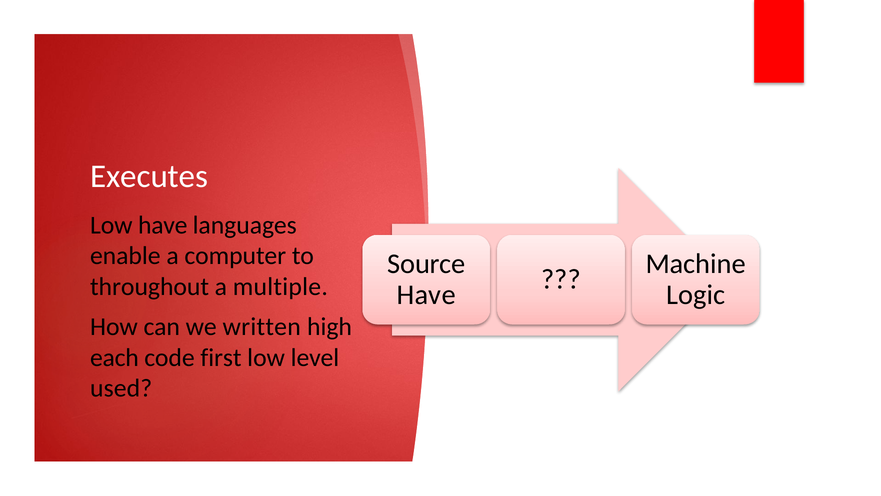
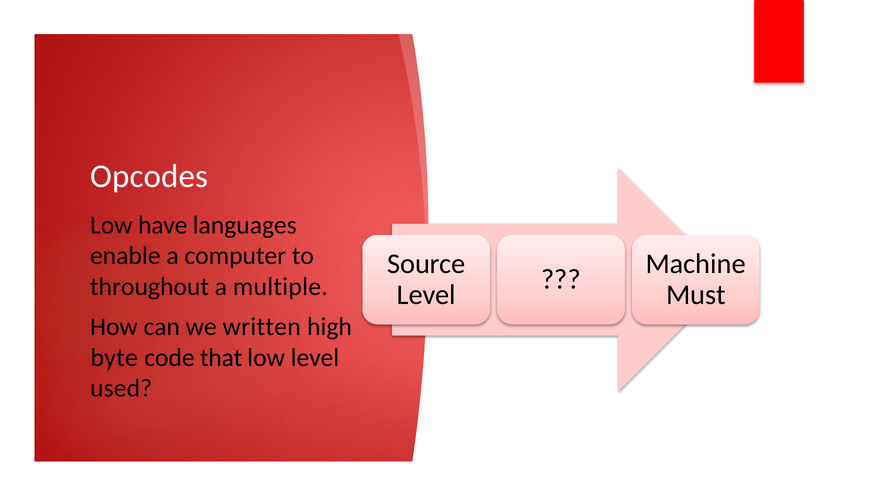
Executes: Executes -> Opcodes (149, 176)
Have: Have -> Level (426, 295)
Logic: Logic -> Must (696, 295)
each: each -> byte (114, 357)
first: first -> that (221, 357)
